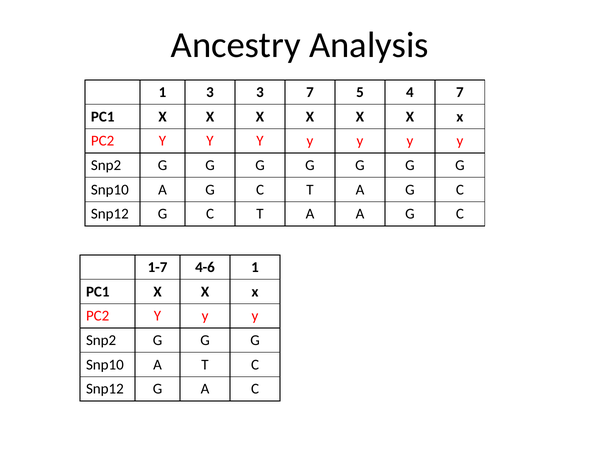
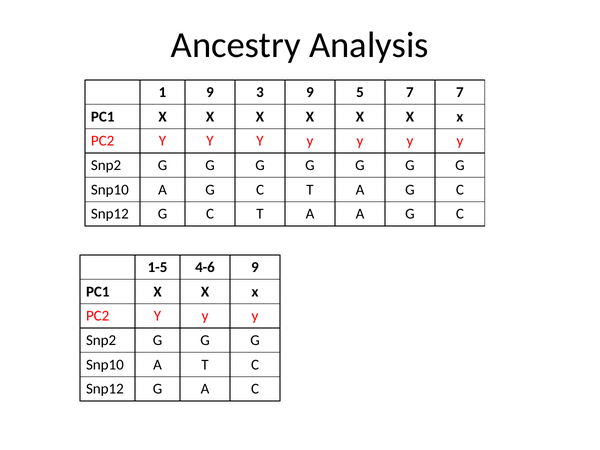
1 3: 3 -> 9 (210, 92)
3 7: 7 -> 9 (310, 92)
5 4: 4 -> 7 (410, 92)
1-7: 1-7 -> 1-5 (158, 267)
4-6 1: 1 -> 9 (255, 267)
